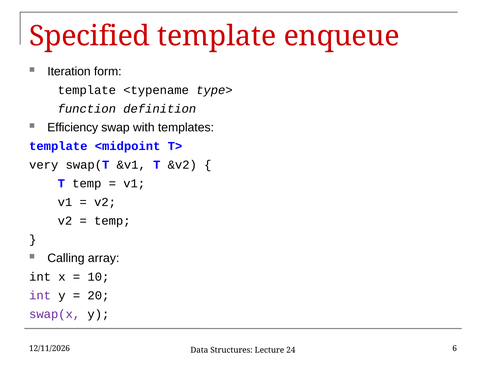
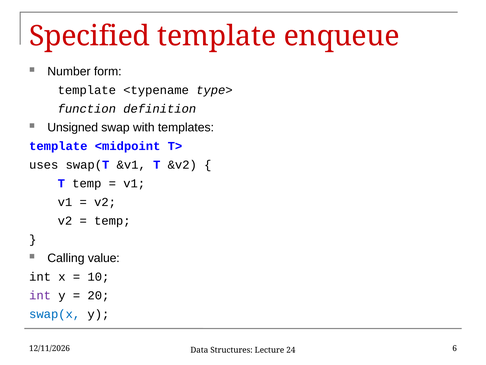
Iteration: Iteration -> Number (69, 71)
Efficiency: Efficiency -> Unsigned (73, 127)
very: very -> uses (44, 165)
array: array -> value (104, 258)
swap(x colour: purple -> blue (55, 314)
